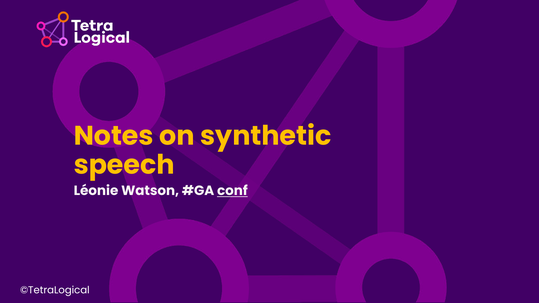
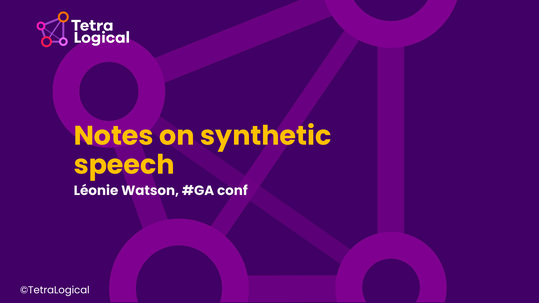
conf underline: present -> none (232, 191)
